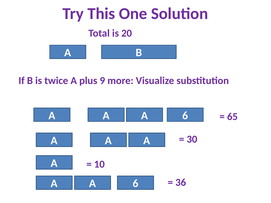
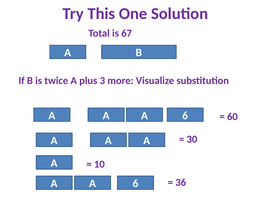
20: 20 -> 67 (127, 33)
9: 9 -> 3 (102, 81)
65: 65 -> 60 (232, 117)
